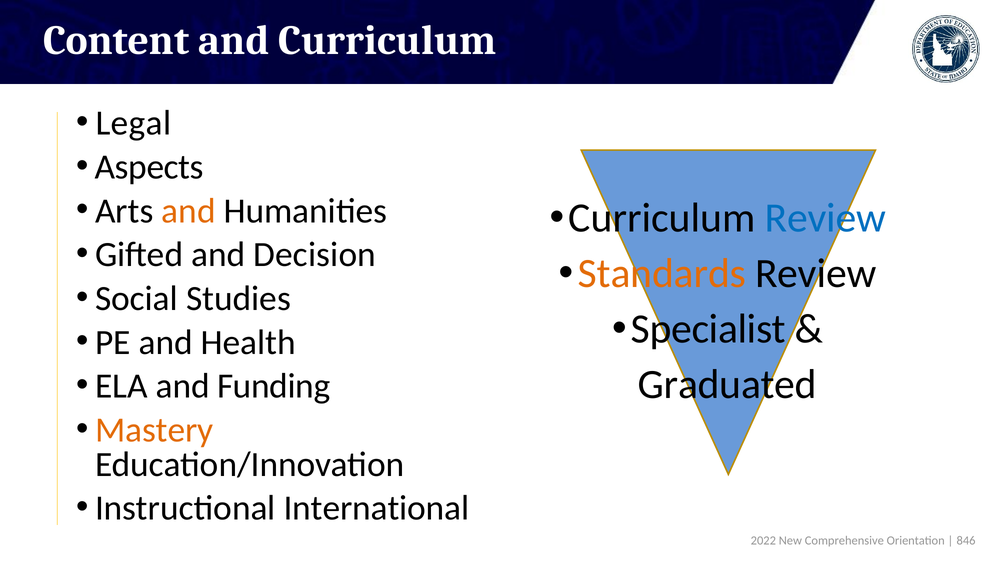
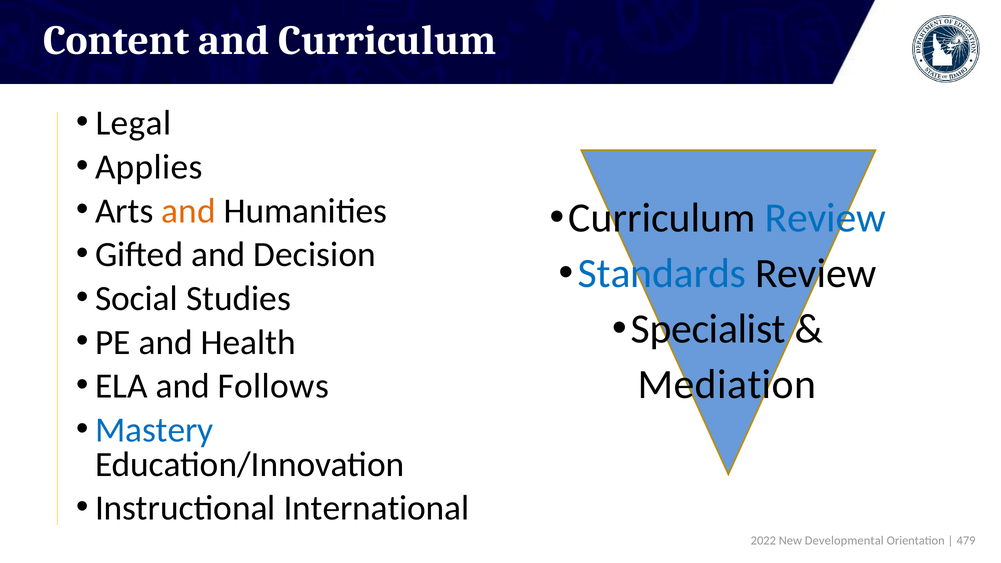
Aspects: Aspects -> Applies (149, 167)
Standards colour: orange -> blue (662, 274)
Graduated: Graduated -> Mediation (727, 385)
Funding: Funding -> Follows (273, 386)
Mastery colour: orange -> blue (154, 430)
Comprehensive: Comprehensive -> Developmental (844, 541)
846: 846 -> 479 (966, 541)
